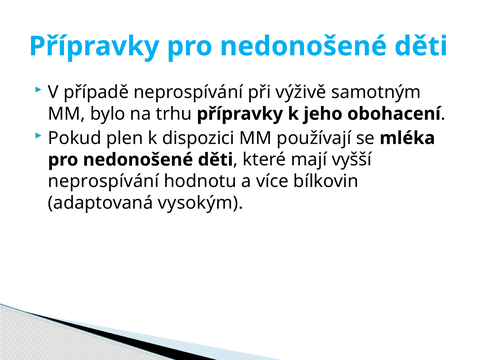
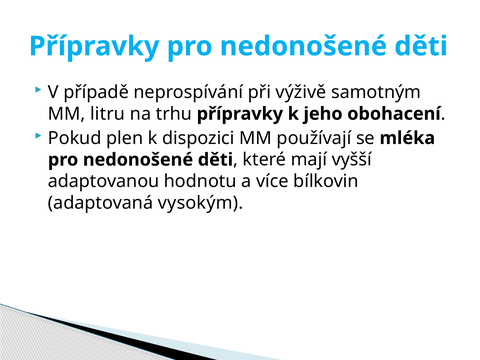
bylo: bylo -> litru (108, 114)
neprospívání: neprospívání -> adaptovanou (104, 181)
